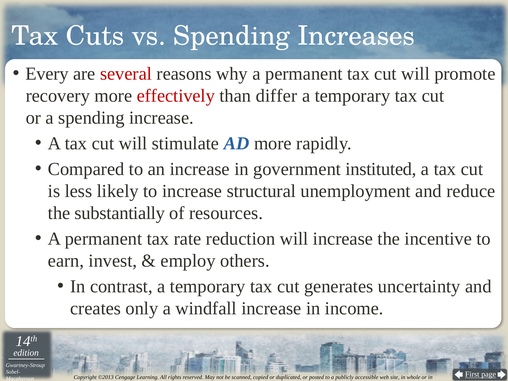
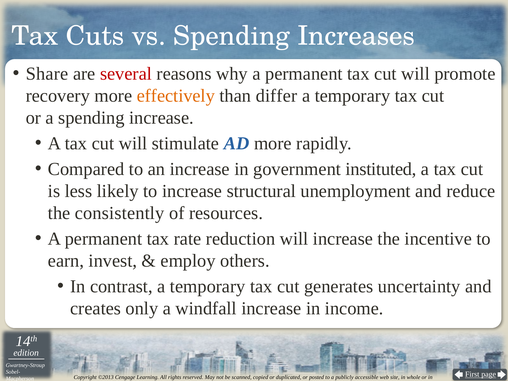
Every: Every -> Share (47, 74)
effectively colour: red -> orange (176, 96)
substantially: substantially -> consistently (120, 213)
